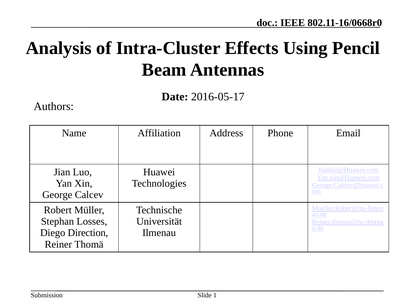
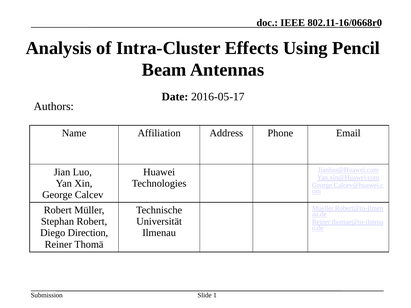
Stephan Losses: Losses -> Robert (92, 222)
